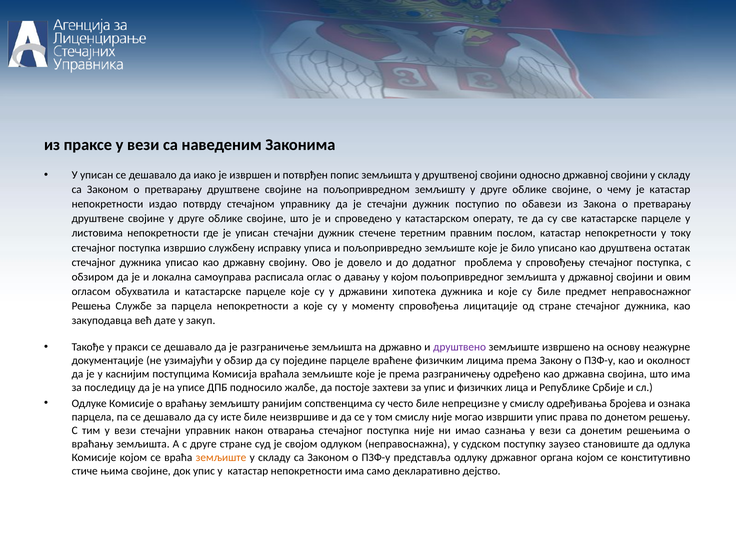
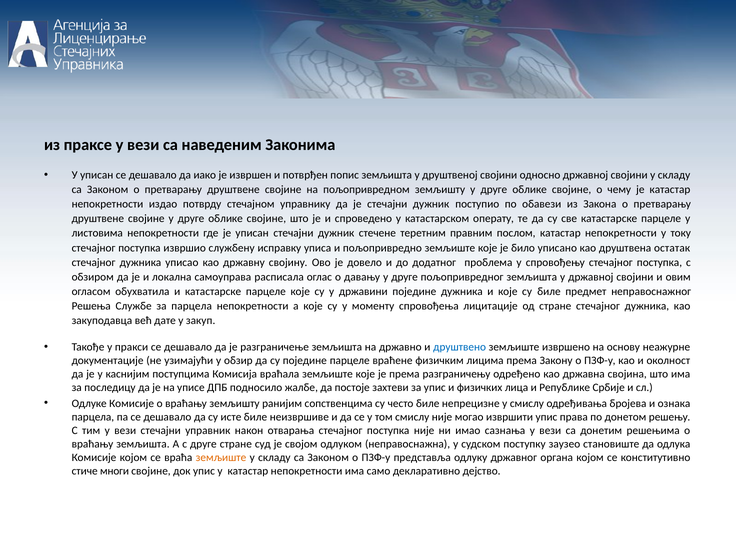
давању у којом: којом -> друге (405, 277)
државини хипотека: хипотека -> поједине (414, 292)
друштвено colour: purple -> blue (460, 347)
њима: њима -> многи (115, 471)
